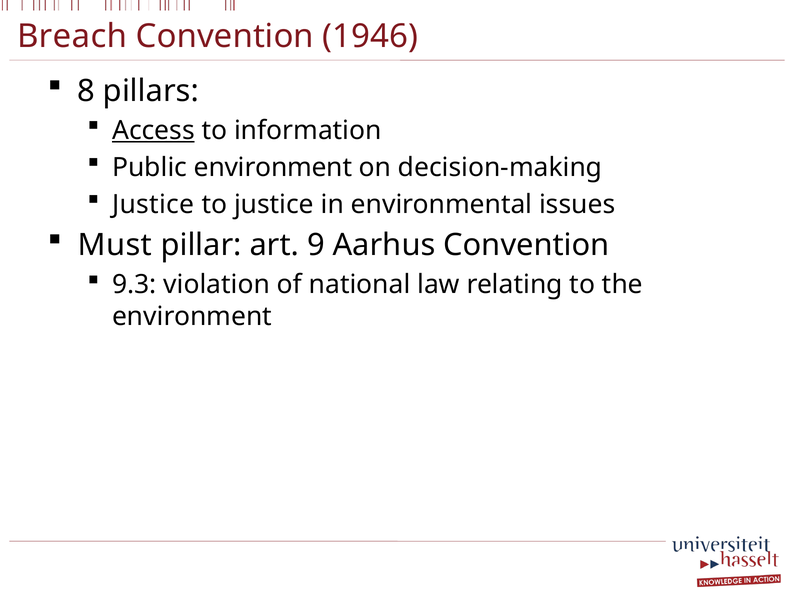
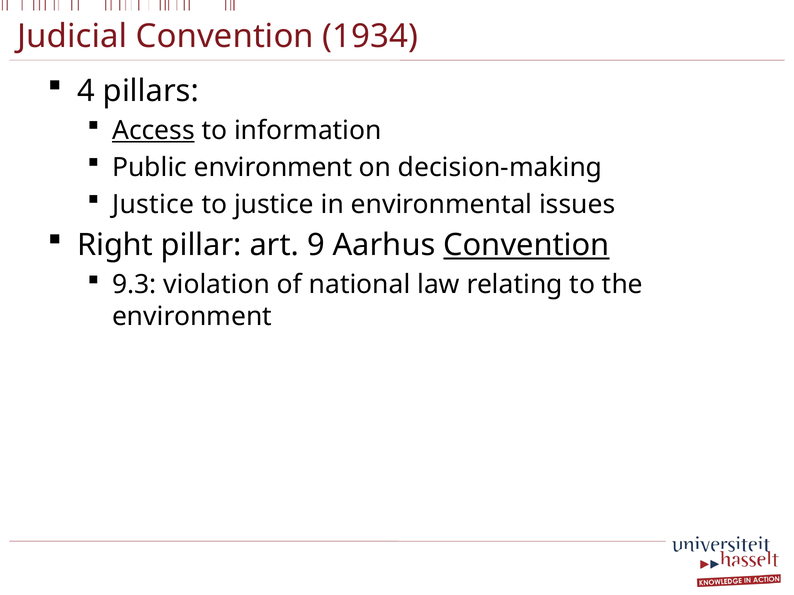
Breach: Breach -> Judicial (72, 36)
1946: 1946 -> 1934 (370, 36)
8: 8 -> 4 (86, 91)
Must: Must -> Right (115, 245)
Convention underline: none -> present (526, 245)
